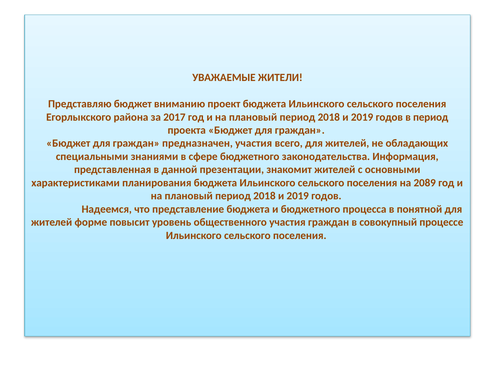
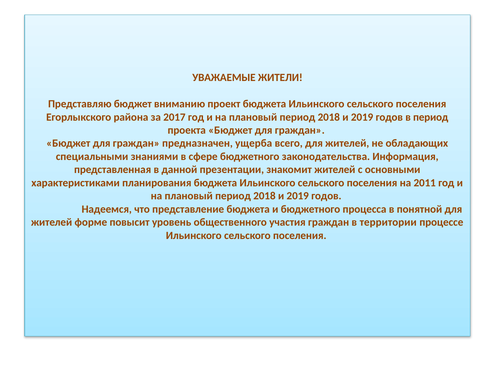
предназначен участия: участия -> ущерба (254, 143)
2089: 2089 -> 2011 (425, 183)
совокупный: совокупный -> территории (388, 223)
